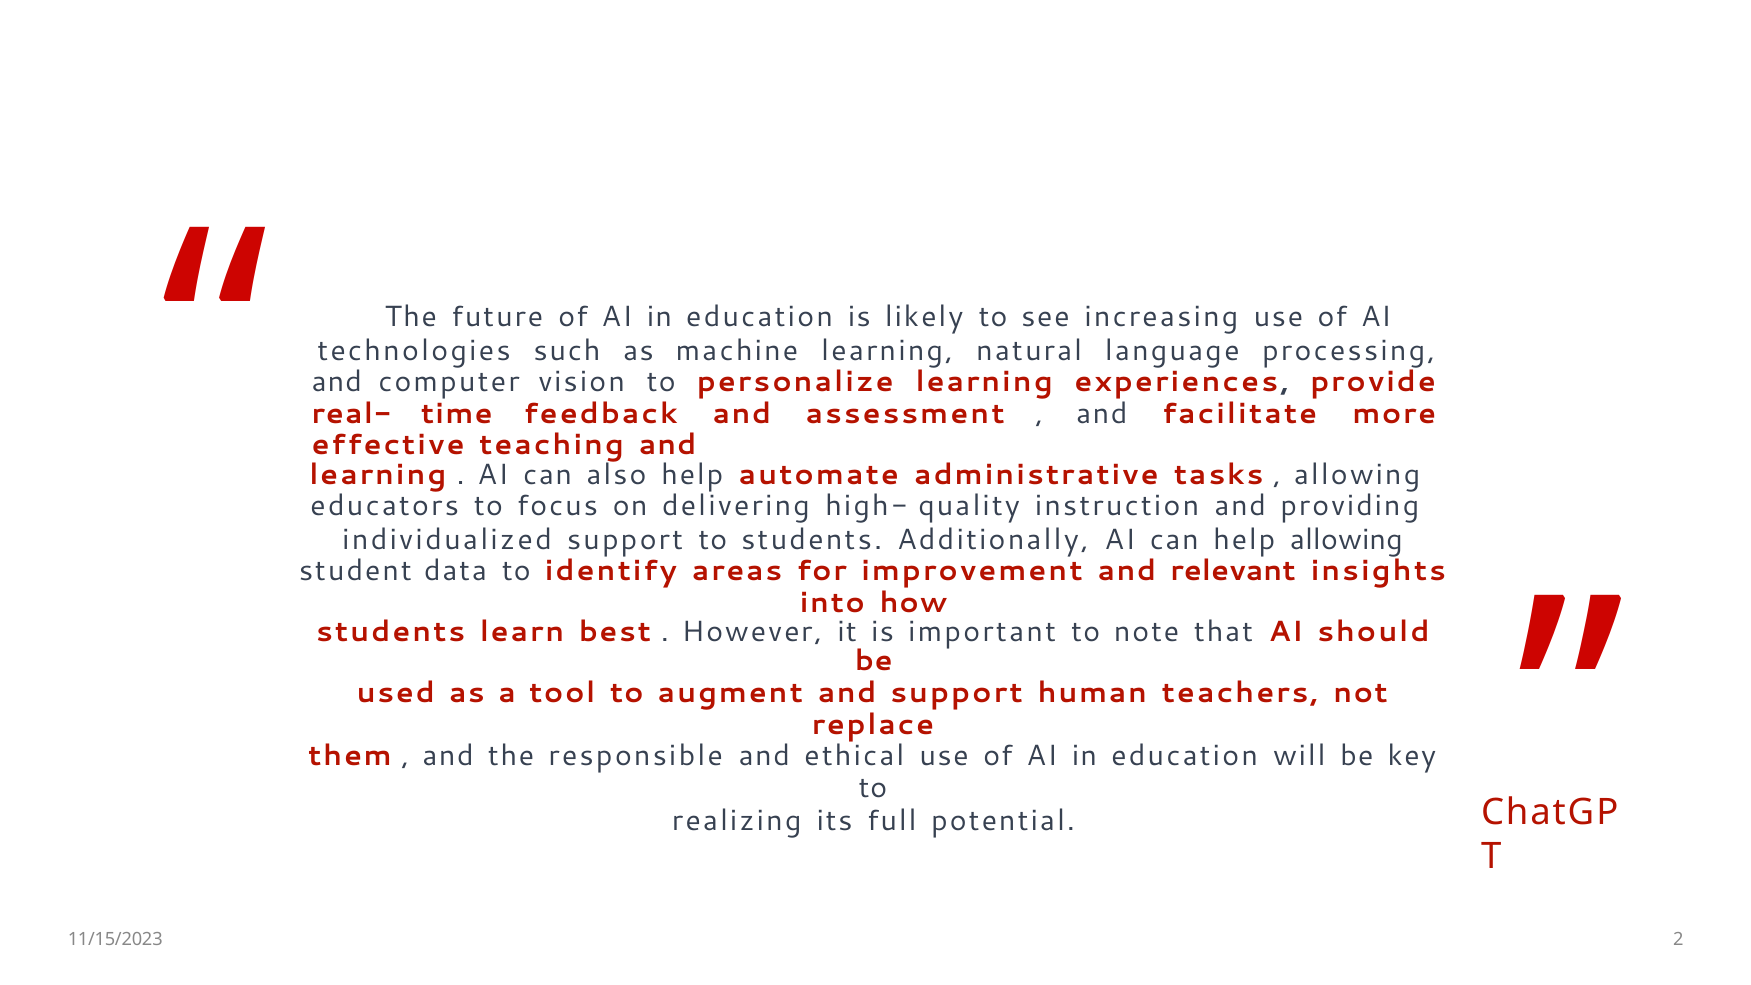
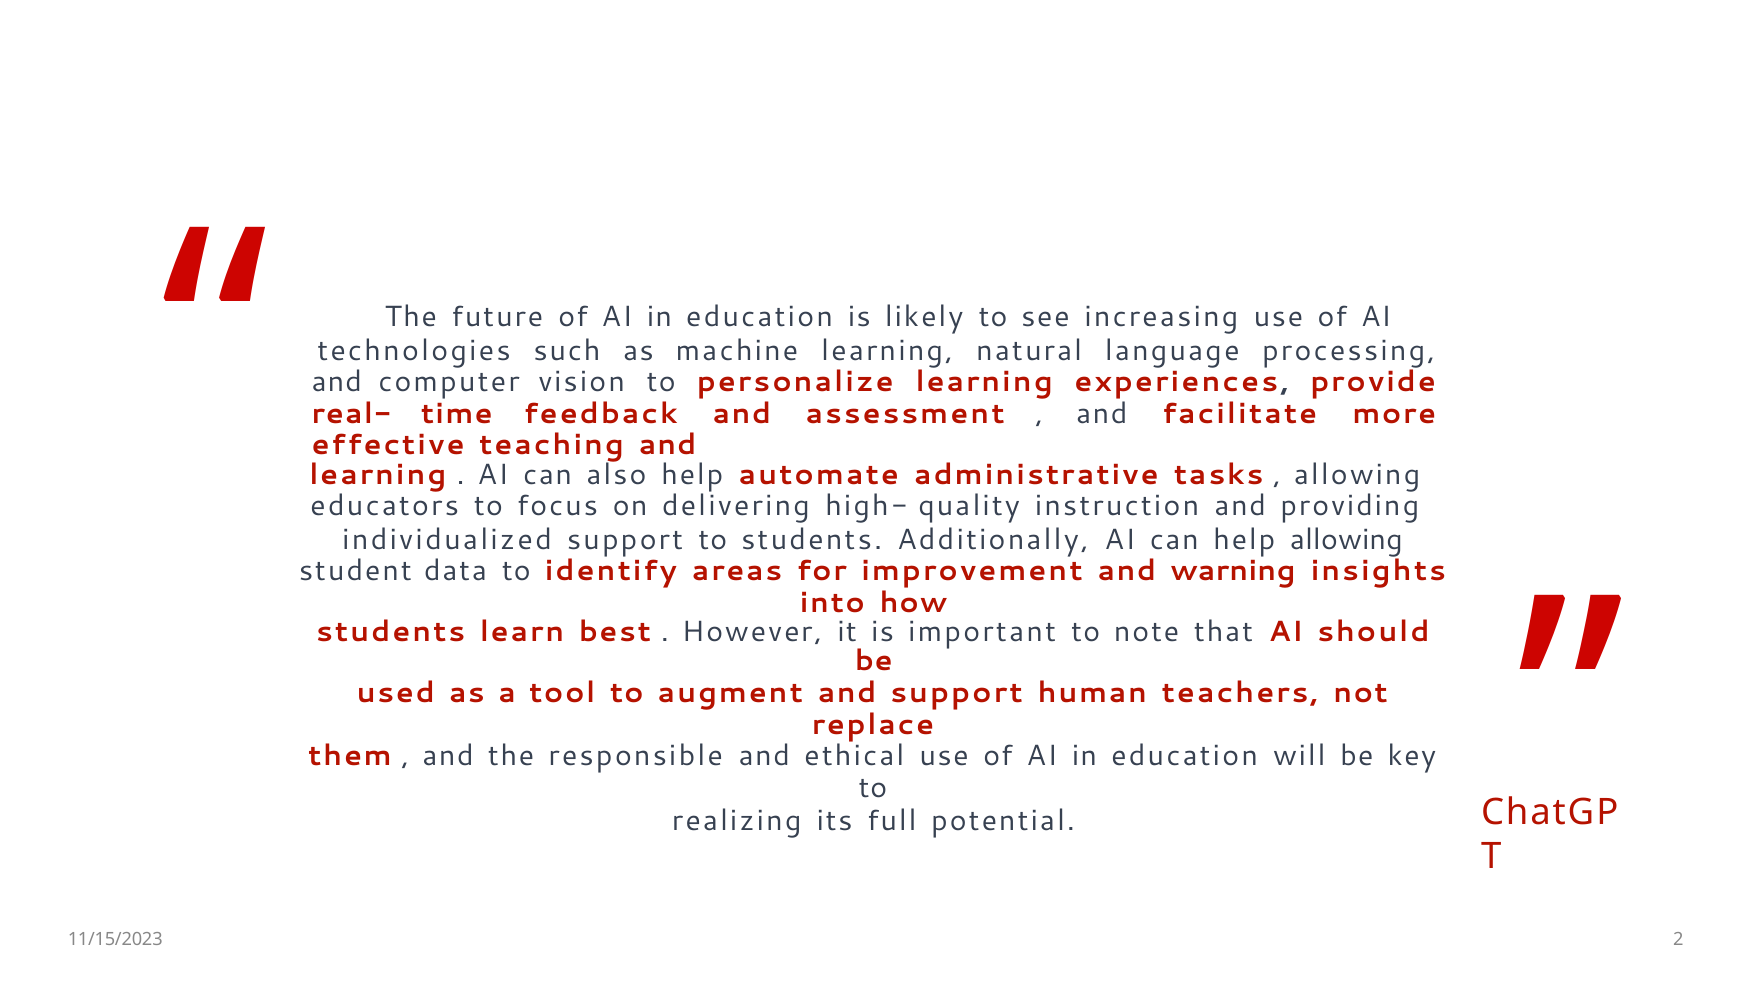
relevant: relevant -> warning (1233, 571)
